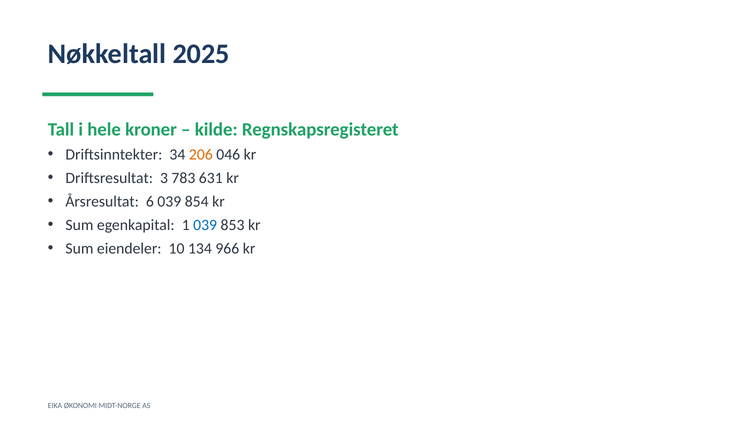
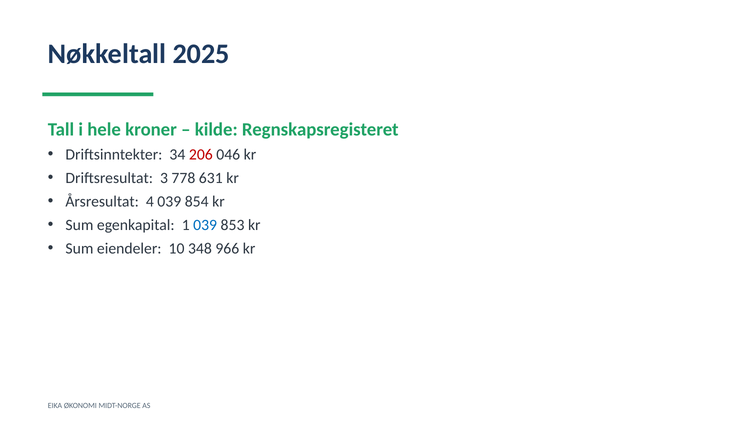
206 colour: orange -> red (201, 155)
783: 783 -> 778 (183, 178)
6: 6 -> 4 (150, 202)
134: 134 -> 348 (200, 249)
